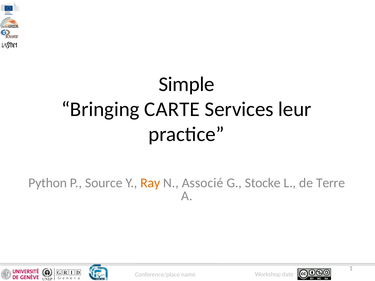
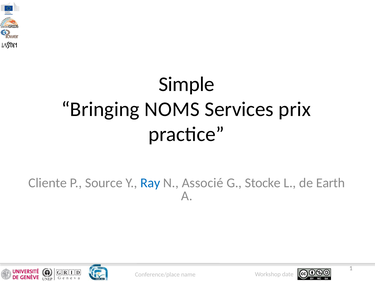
CARTE: CARTE -> NOMS (172, 109)
leur: leur -> prix (295, 109)
Python: Python -> Cliente (48, 183)
Ray colour: orange -> blue (150, 183)
Terre: Terre -> Earth (331, 183)
